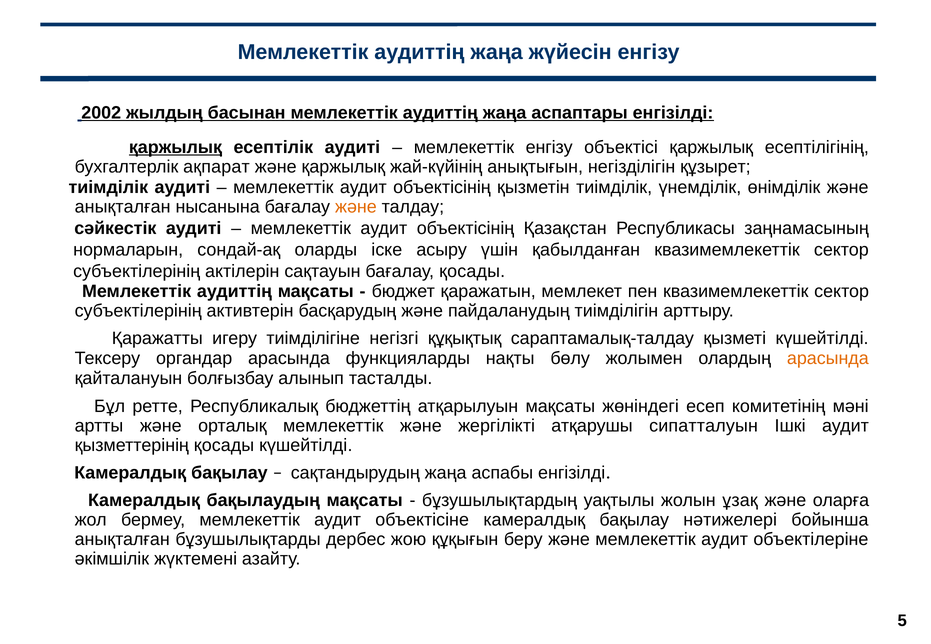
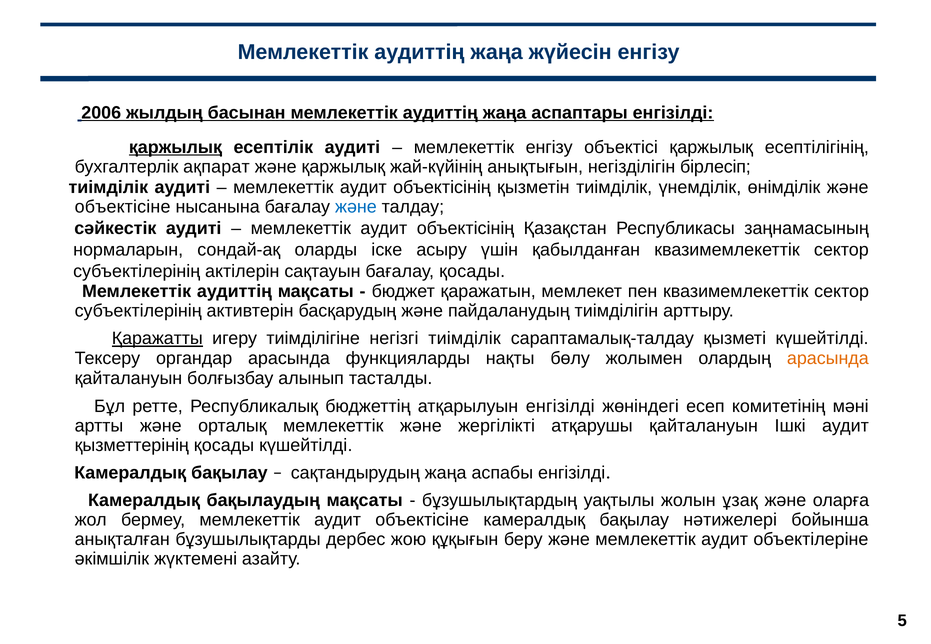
2002: 2002 -> 2006 (101, 113)
құзырет: құзырет -> бірлесіп (715, 167)
анықталған: анықталған -> объектісіне (123, 207)
және colour: orange -> blue (356, 207)
Қаражатты underline: none -> present (157, 339)
негізгі құқықтық: құқықтық -> тиімділік (465, 339)
атқарылуын мақсаты: мақсаты -> енгізілді (560, 407)
атқарушы сипатталуын: сипатталуын -> қайталануын (704, 426)
